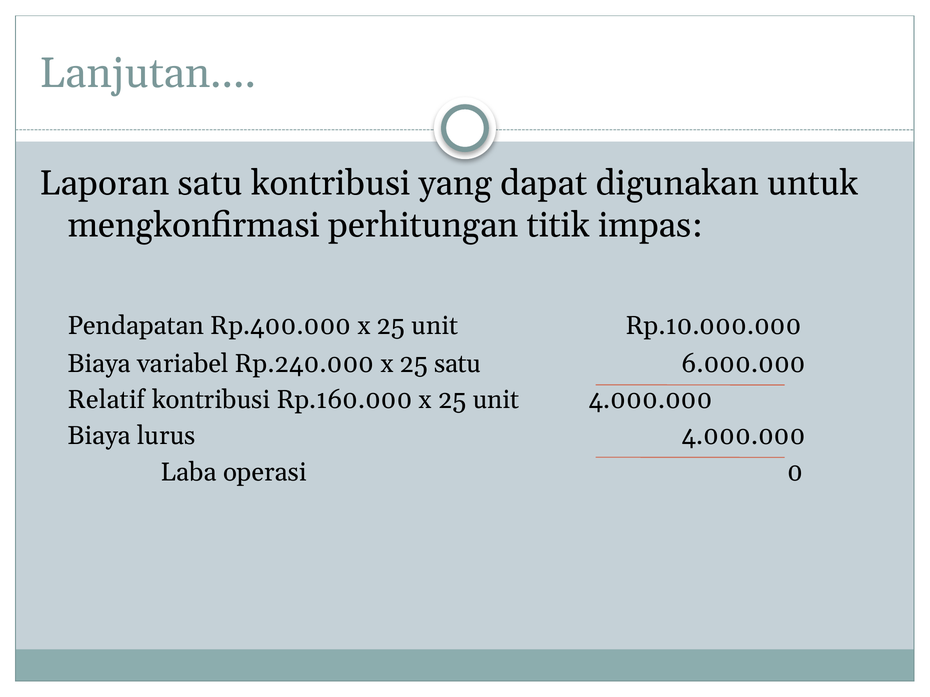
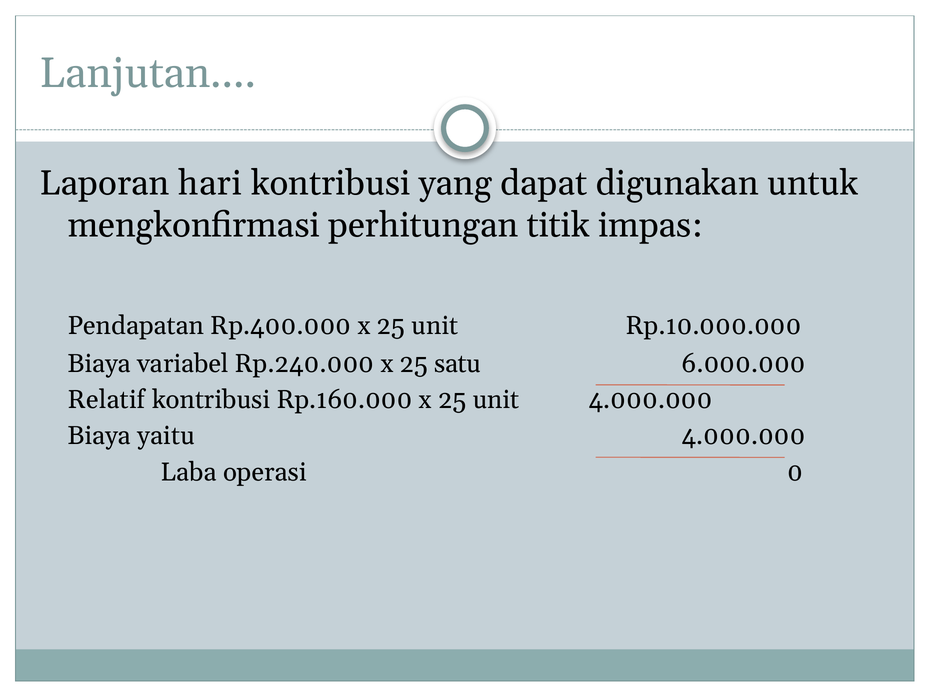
Laporan satu: satu -> hari (210, 183)
lurus: lurus -> yaitu (166, 436)
